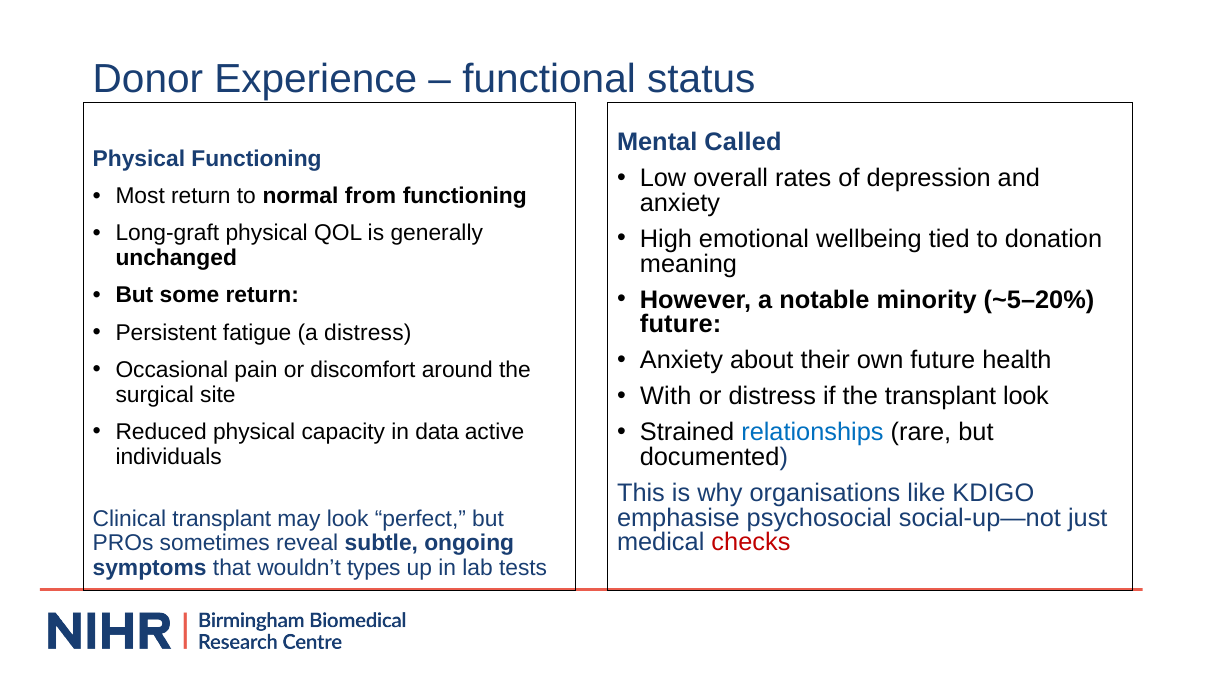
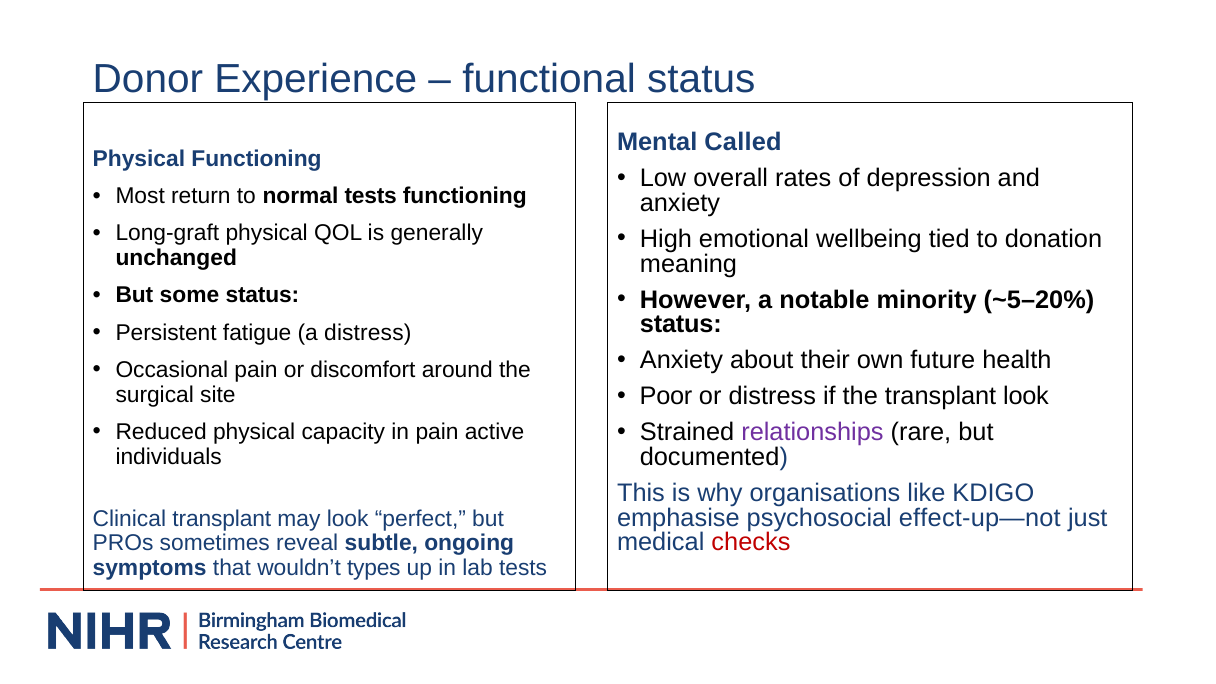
normal from: from -> tests (371, 196)
some return: return -> status (262, 295)
future: future -> status (681, 325)
With: With -> Poor (666, 397)
relationships colour: blue -> purple (812, 433)
in data: data -> pain (437, 432)
social-up—not: social-up—not -> effect-up—not (980, 518)
